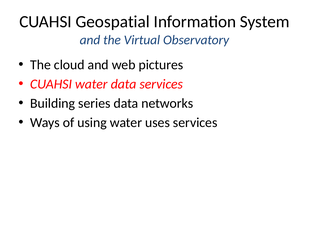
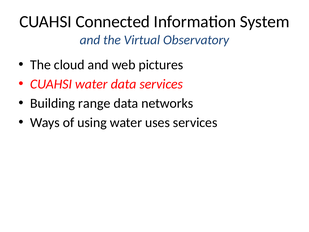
Geospatial: Geospatial -> Connected (113, 22)
series: series -> range (94, 103)
